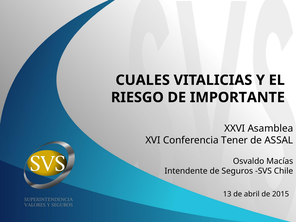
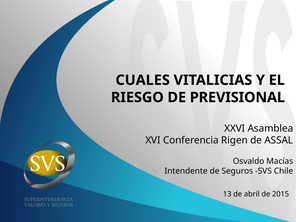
IMPORTANTE: IMPORTANTE -> PREVISIONAL (237, 97)
Tener: Tener -> Rigen (234, 140)
